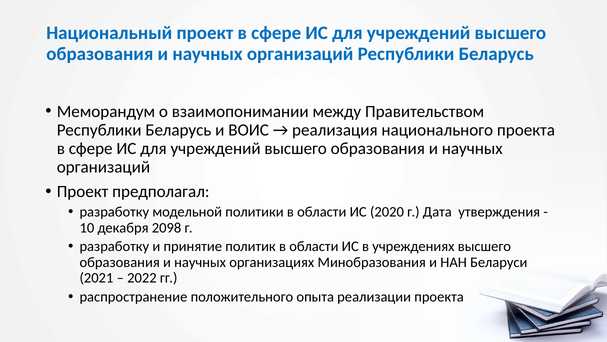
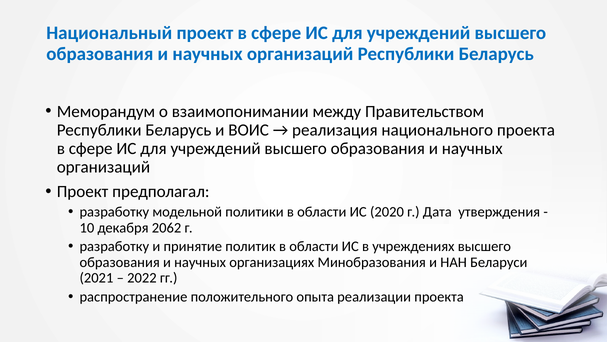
2098: 2098 -> 2062 (167, 227)
